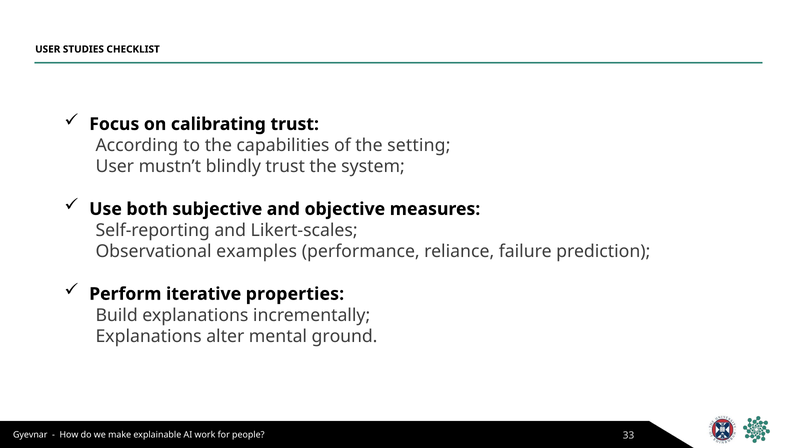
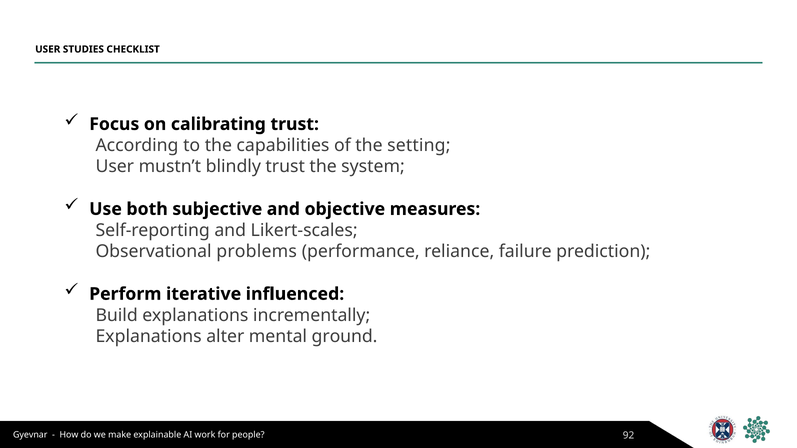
examples: examples -> problems (257, 252)
properties: properties -> influenced (295, 294)
33: 33 -> 92 (629, 436)
